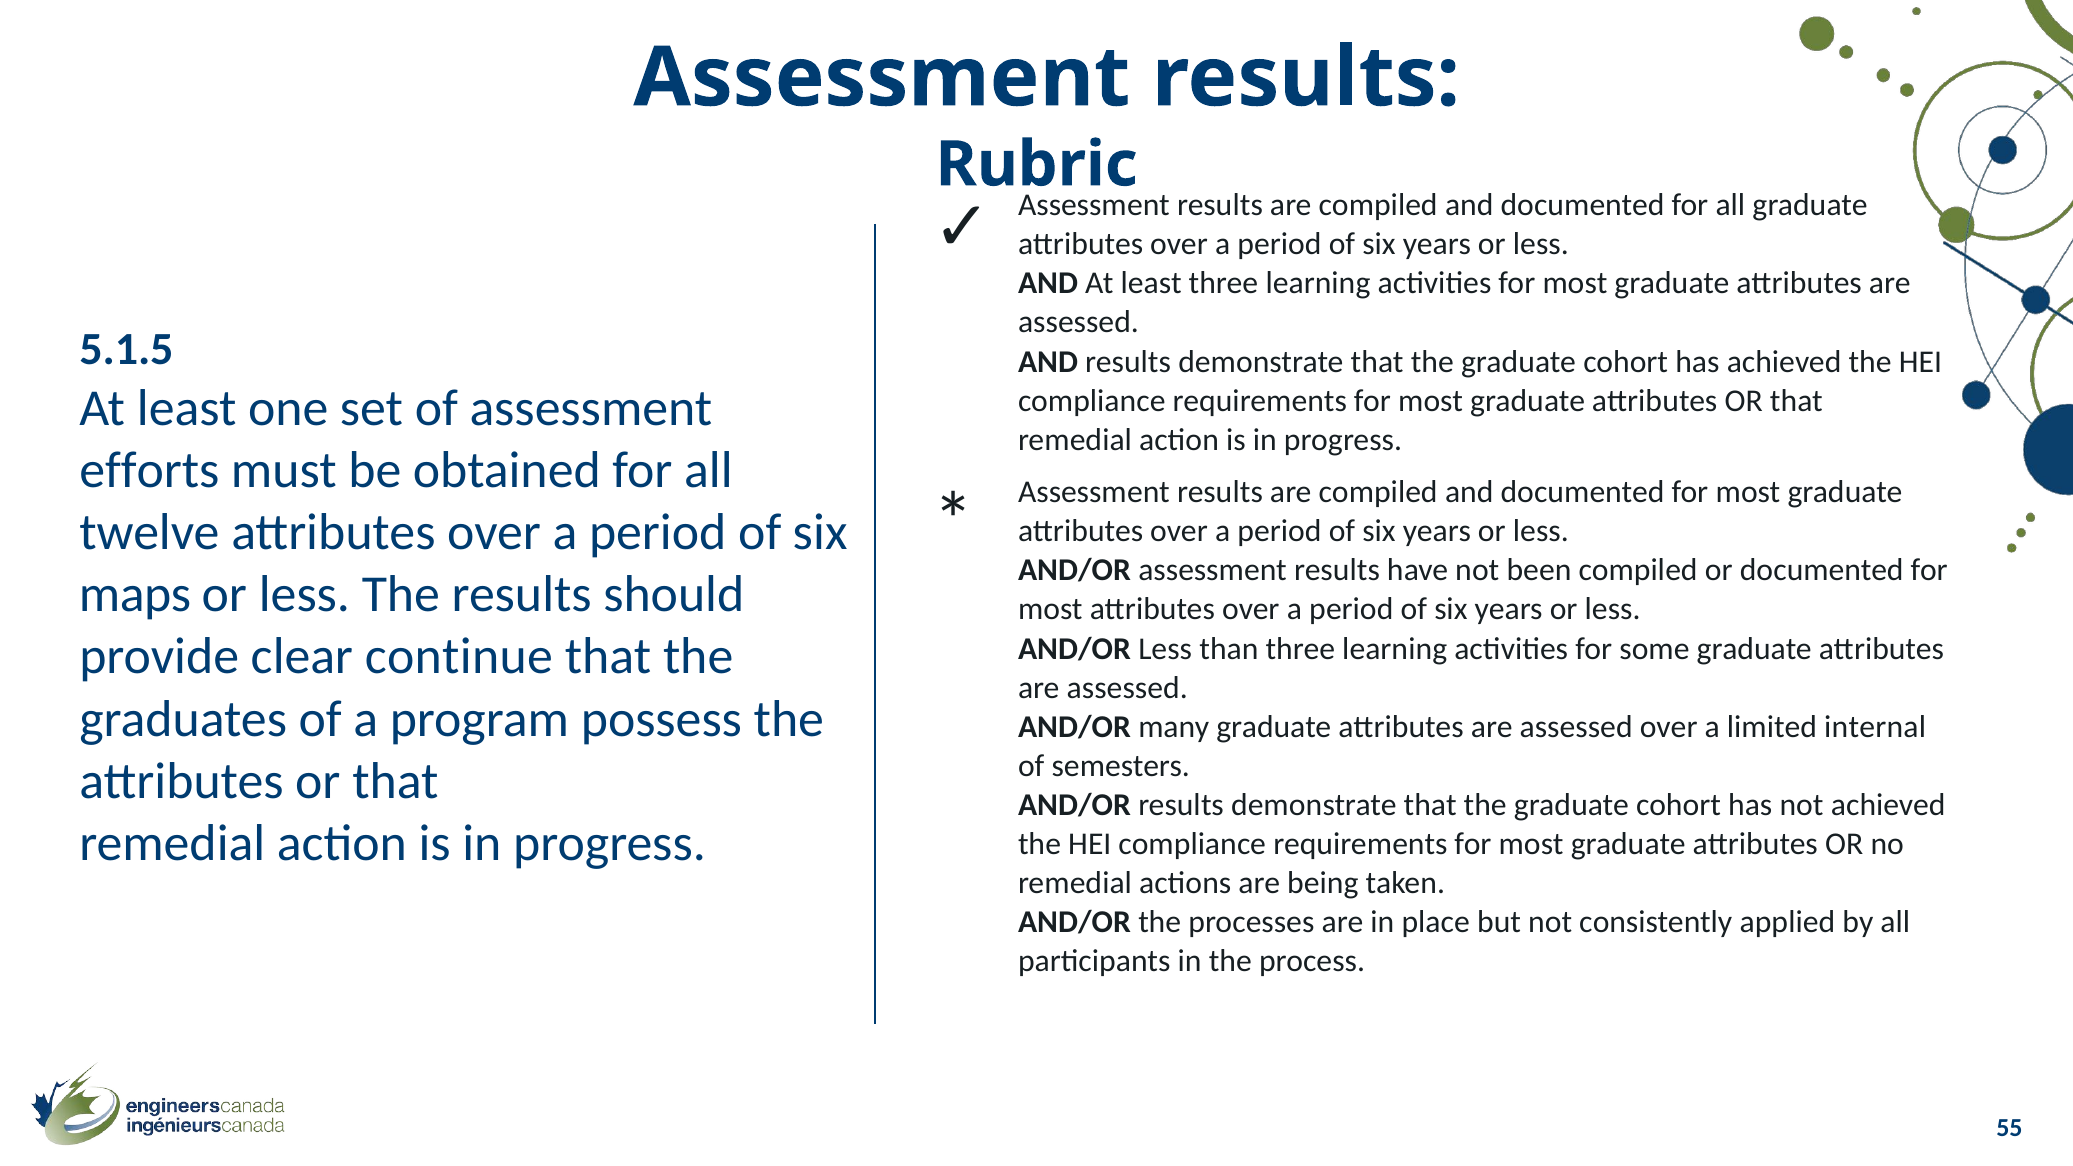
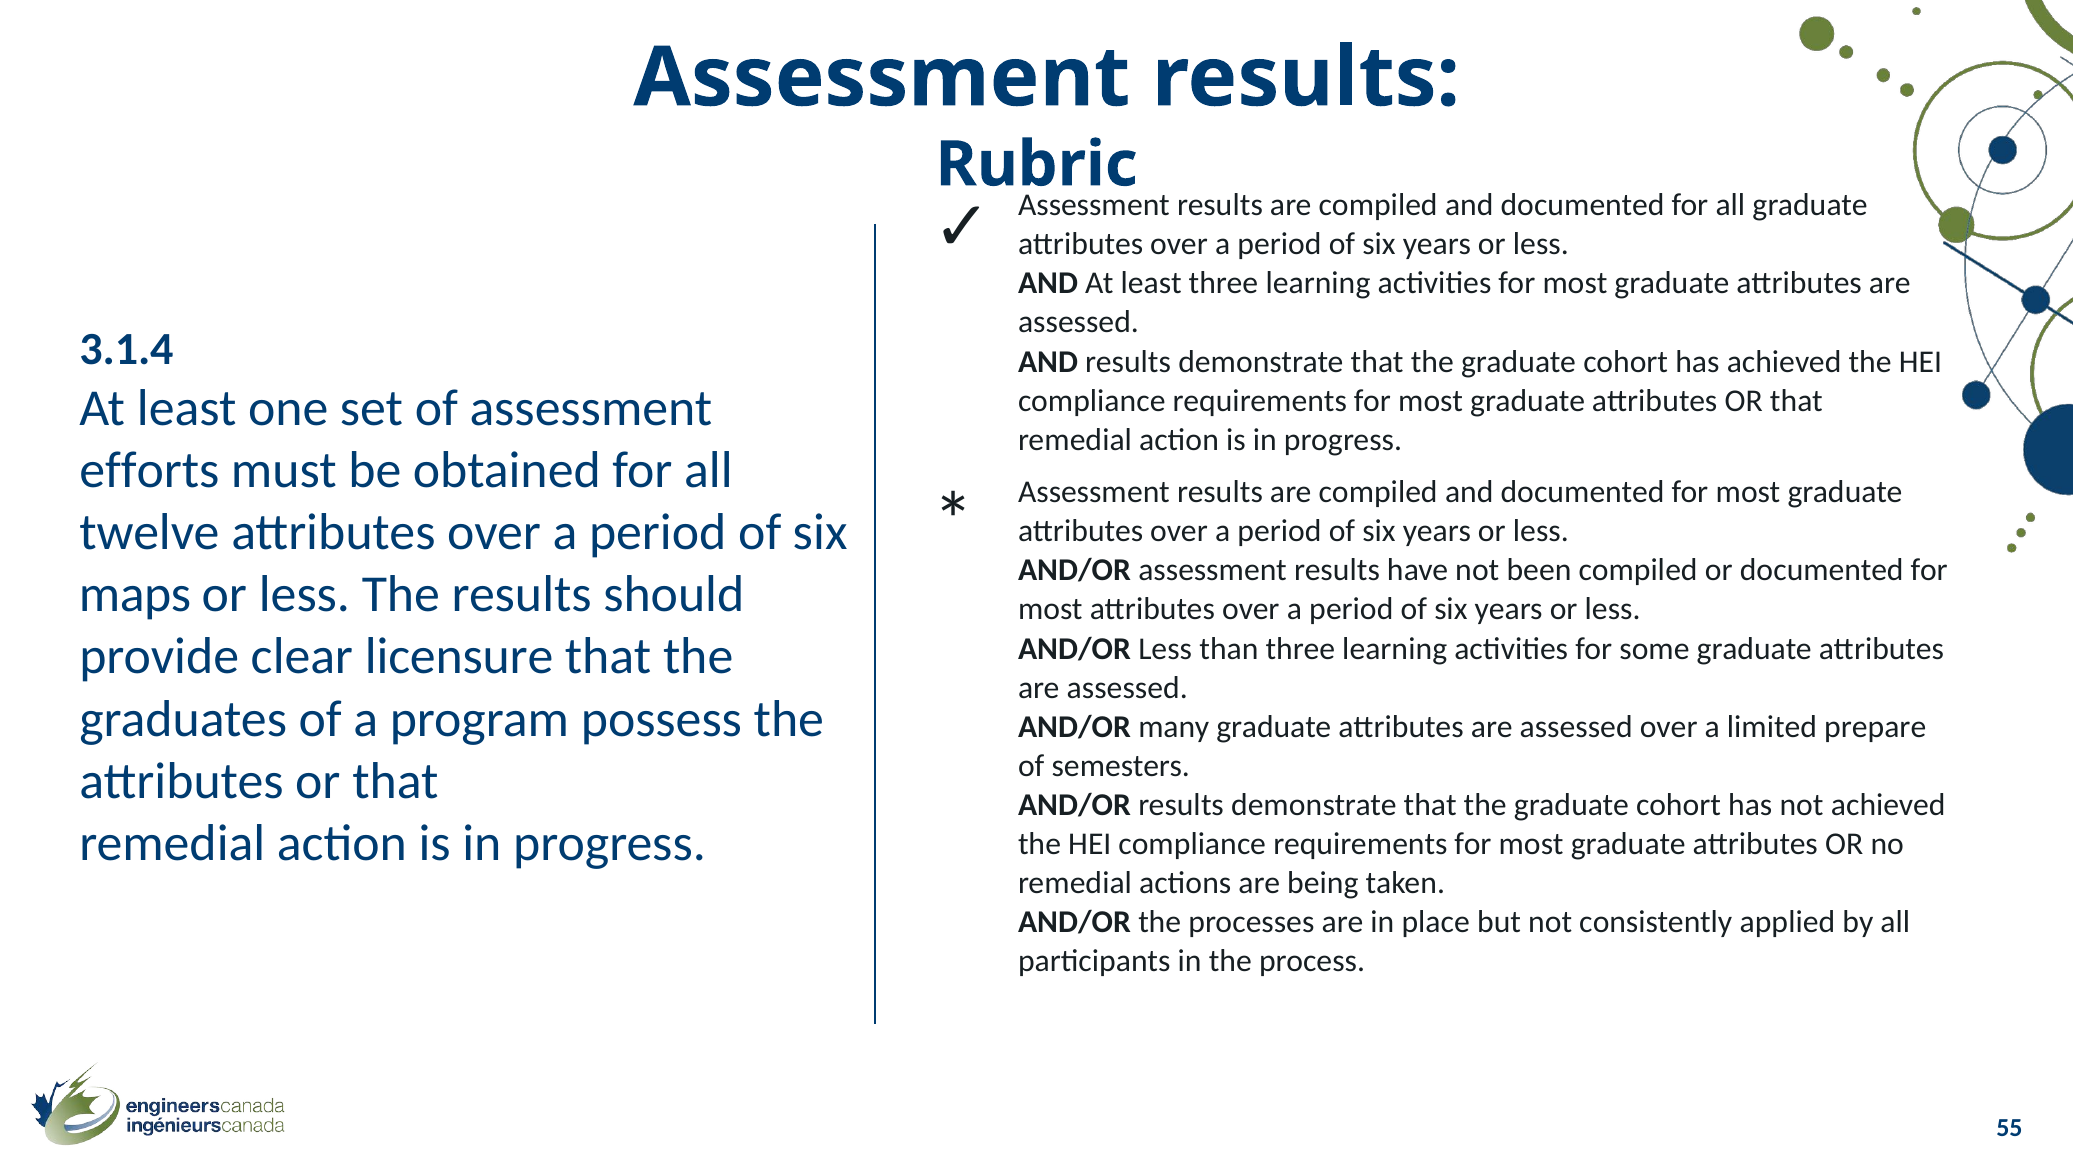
5.1.5: 5.1.5 -> 3.1.4 (126, 349)
continue: continue -> licensure (459, 657)
internal: internal -> prepare (1875, 727)
